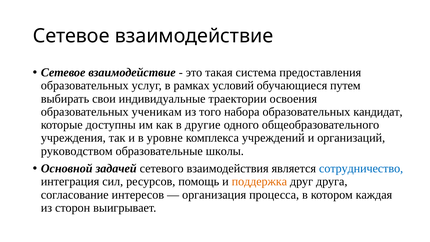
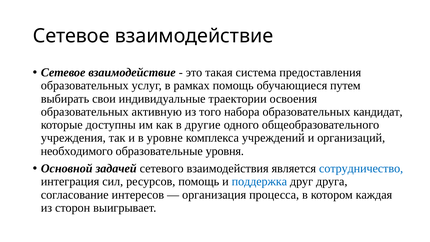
рамках условий: условий -> помощь (233, 86)
ученикам: ученикам -> активную (157, 112)
руководством: руководством -> необходимого (77, 151)
школы: школы -> уровня (225, 151)
поддержка colour: orange -> blue (259, 182)
